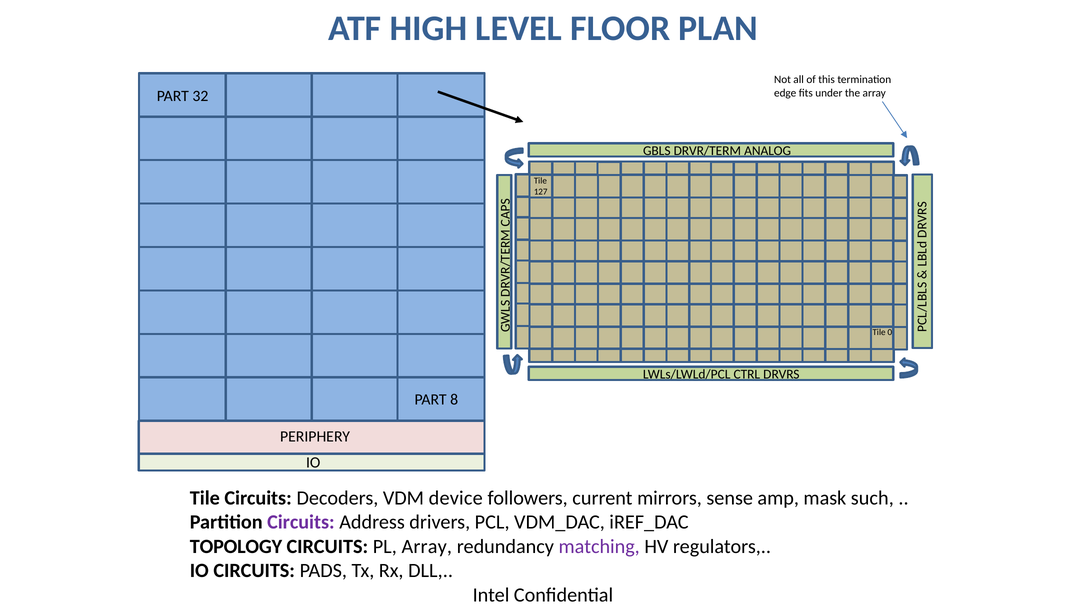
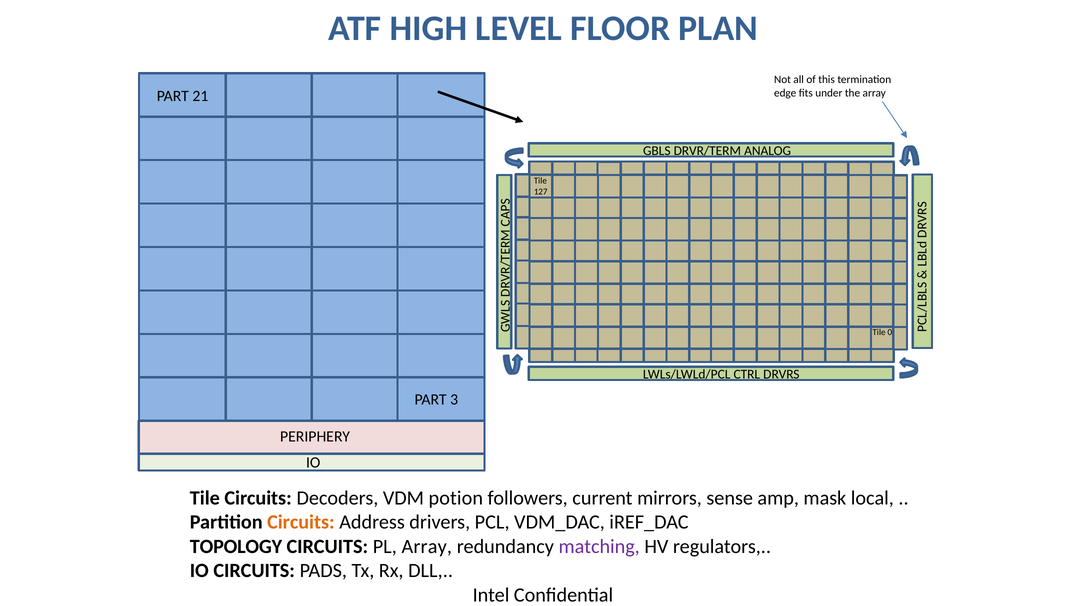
32: 32 -> 21 (200, 96)
8: 8 -> 3 (454, 400)
device: device -> potion (456, 498)
such: such -> local (872, 498)
Circuits colour: purple -> orange (301, 523)
